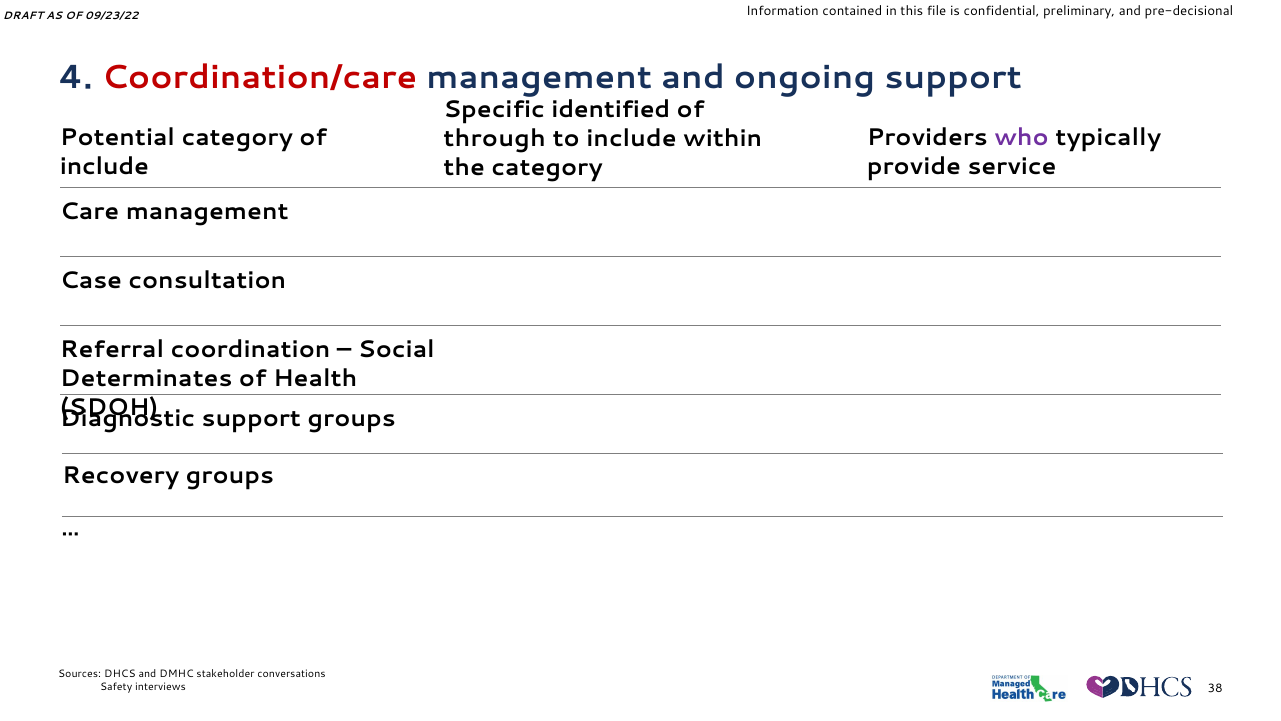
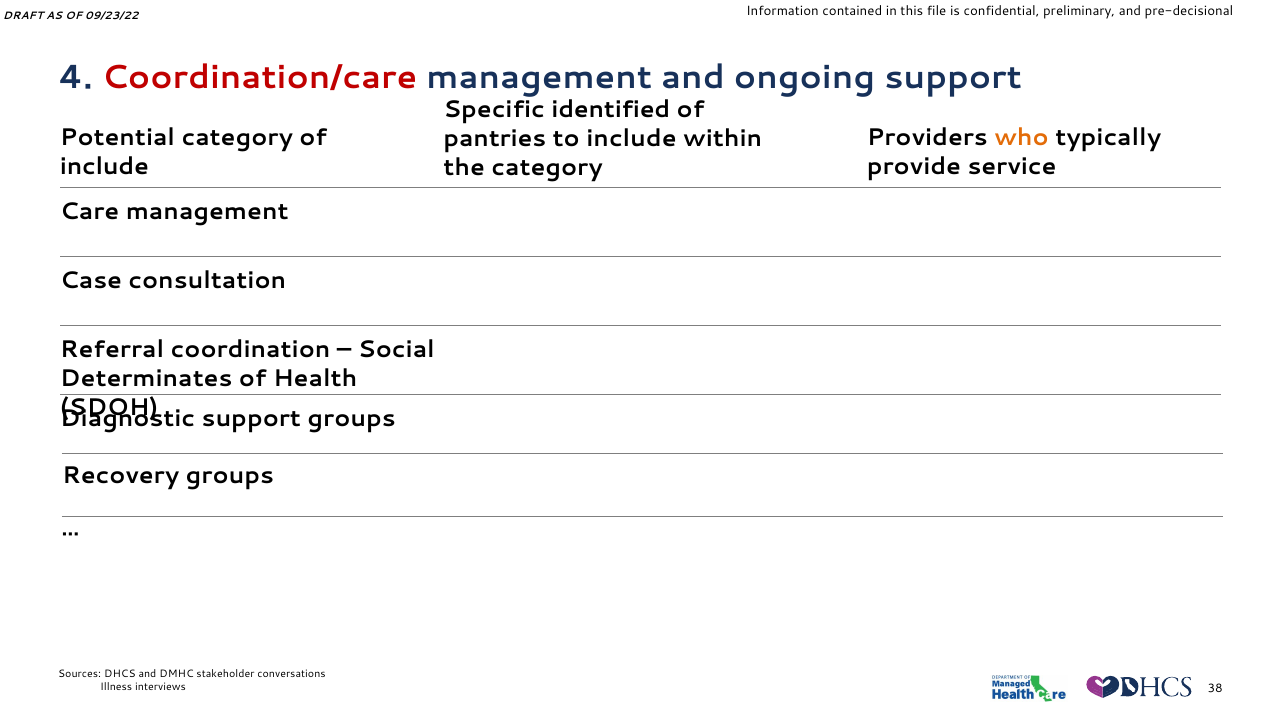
who colour: purple -> orange (1022, 137)
through: through -> pantries (495, 139)
Safety: Safety -> Illness (116, 686)
